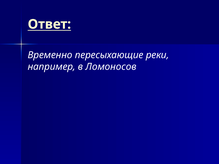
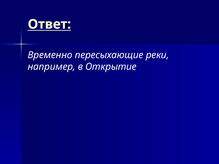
Ломоносов: Ломоносов -> Открытие (111, 67)
